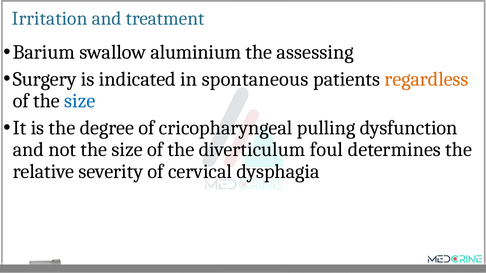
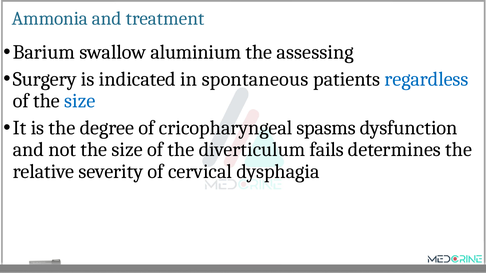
Irritation: Irritation -> Ammonia (50, 19)
regardless colour: orange -> blue (426, 79)
pulling: pulling -> spasms (326, 128)
foul: foul -> fails (327, 150)
